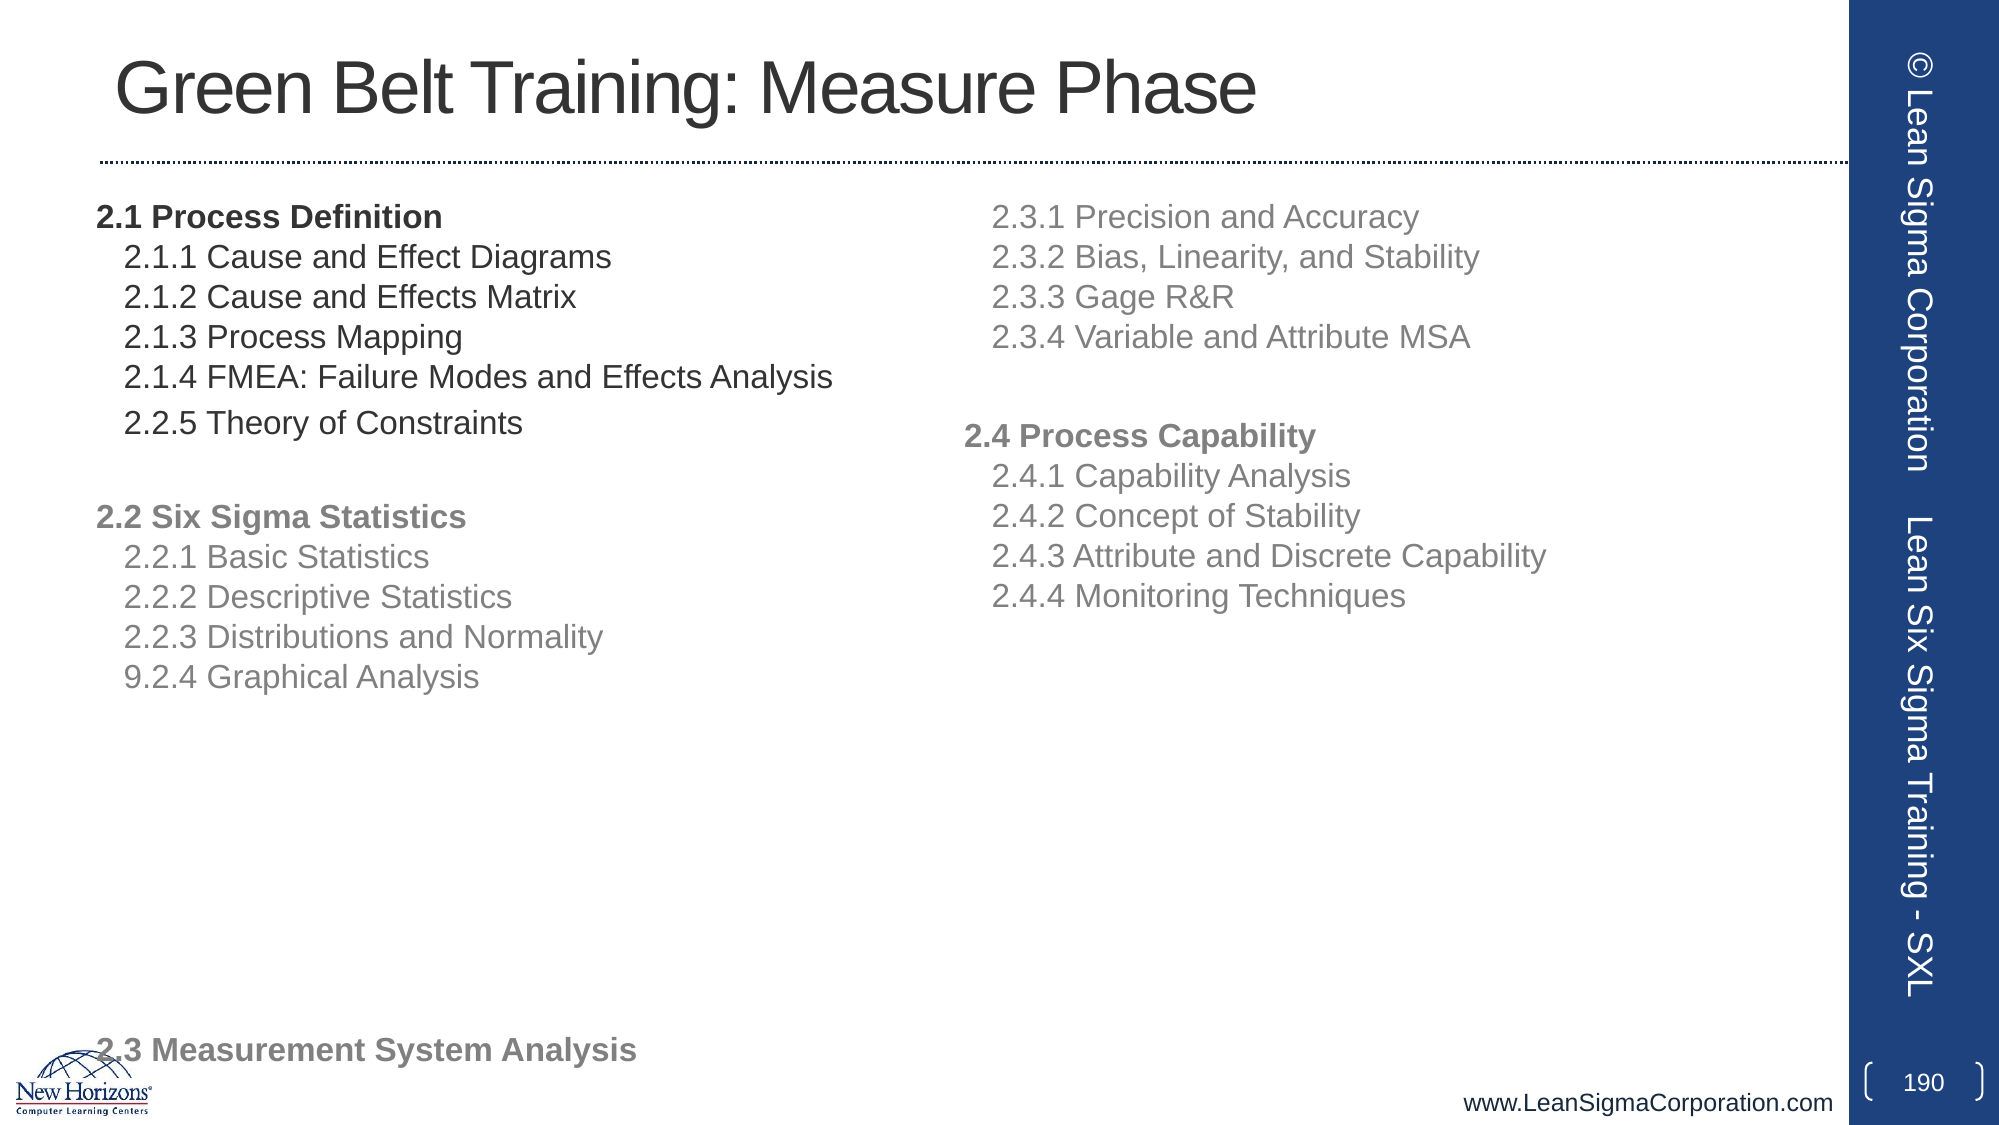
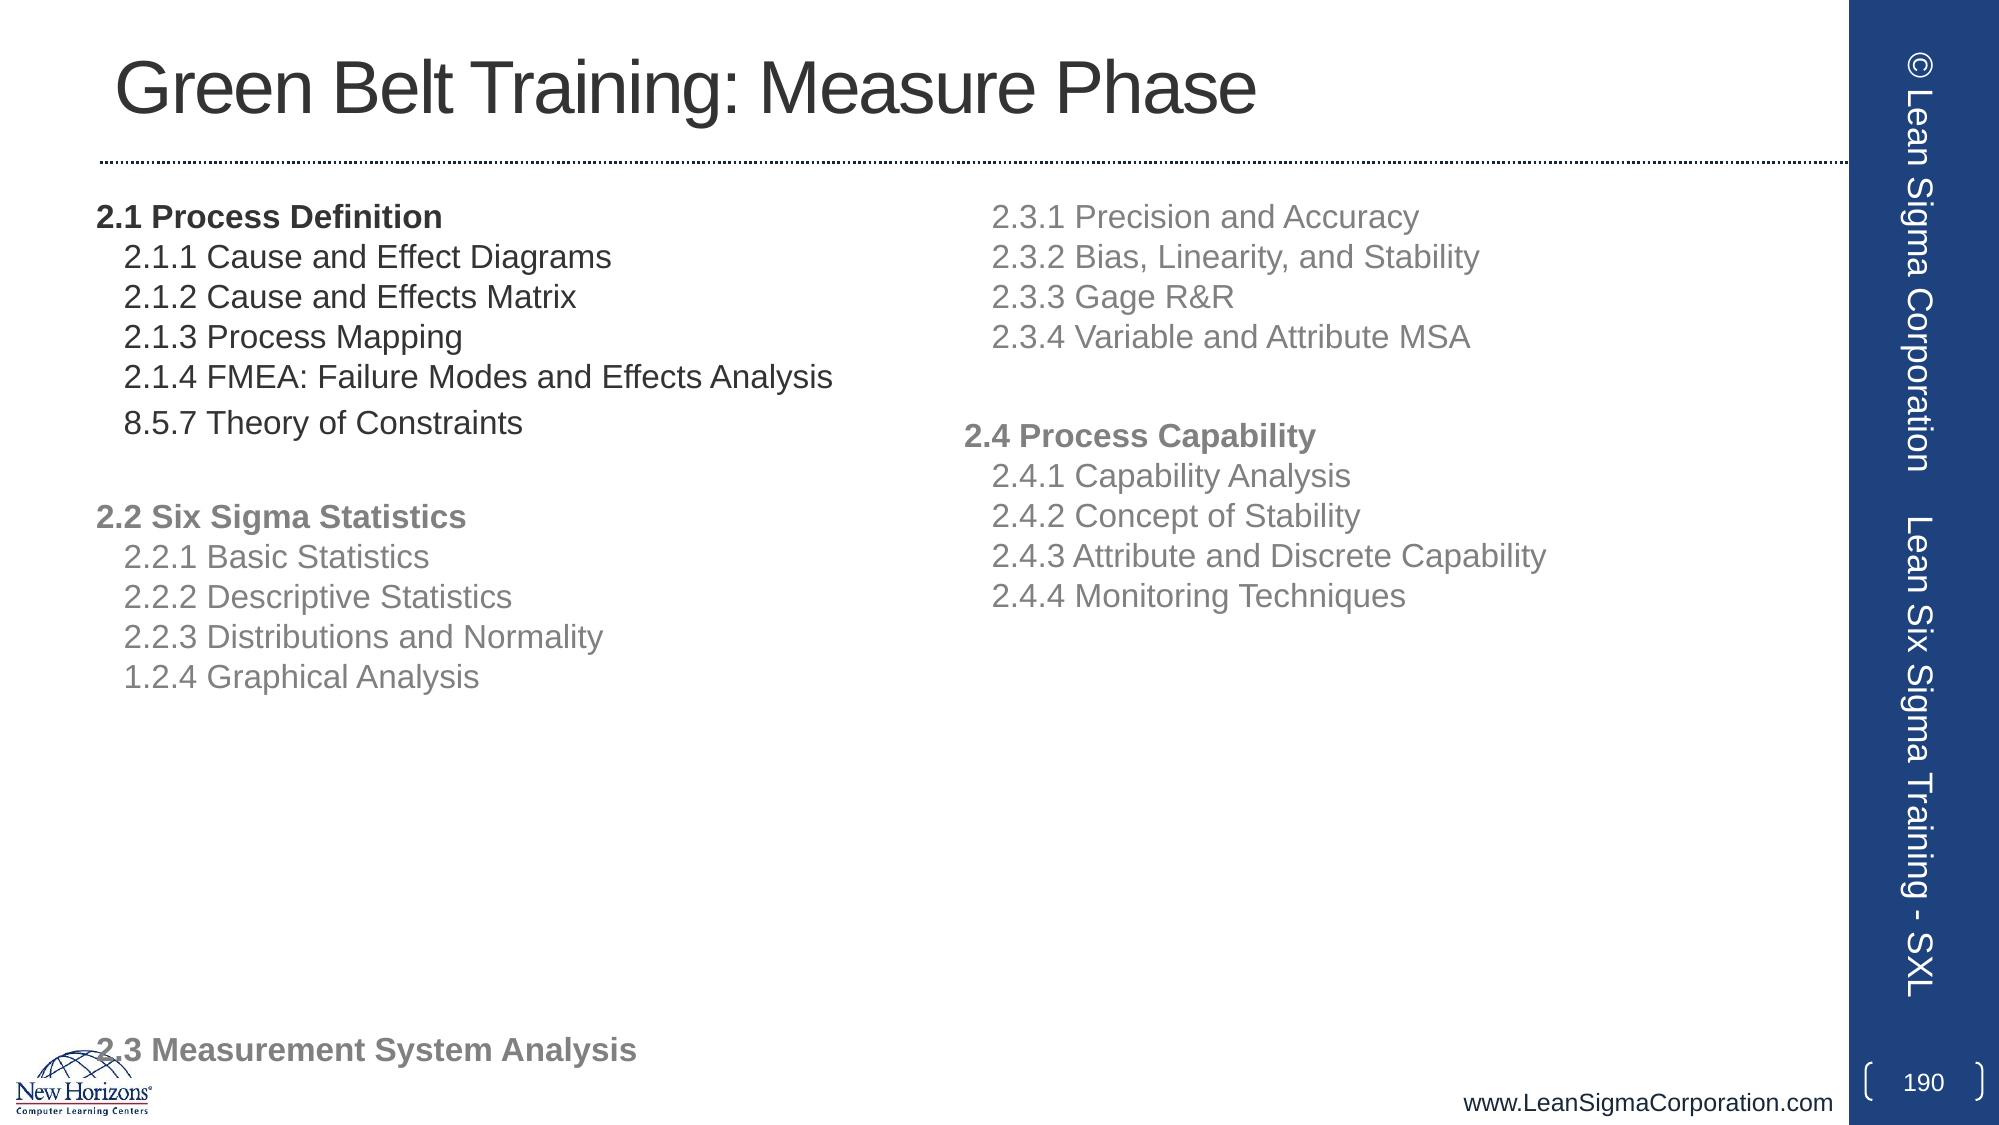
2.2.5: 2.2.5 -> 8.5.7 (161, 424)
9.2.4: 9.2.4 -> 1.2.4 (161, 677)
